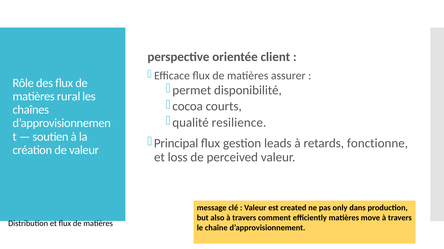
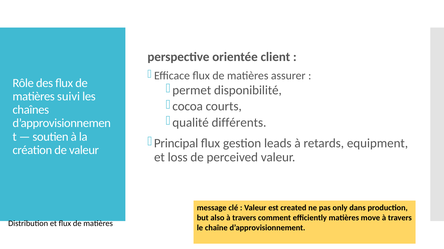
rural: rural -> suivi (69, 97)
resilience: resilience -> différents (239, 123)
fonctionne: fonctionne -> equipment (377, 144)
